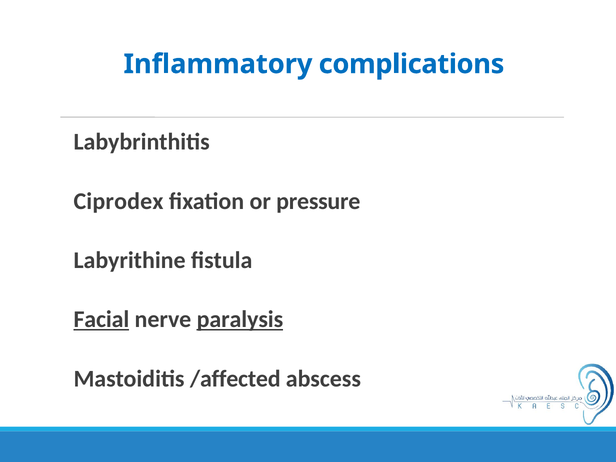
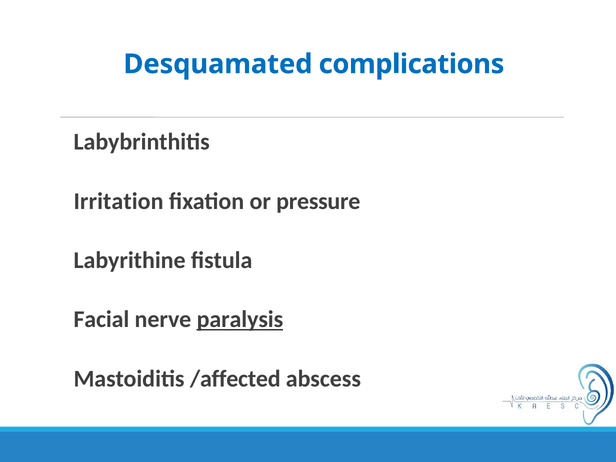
Inflammatory: Inflammatory -> Desquamated (218, 64)
Ciprodex: Ciprodex -> Irritation (119, 201)
Facial underline: present -> none (101, 320)
